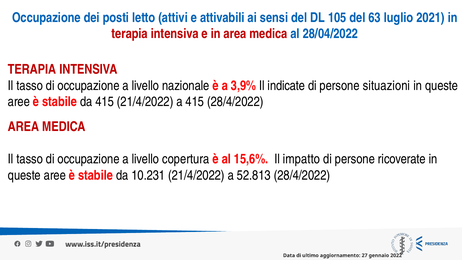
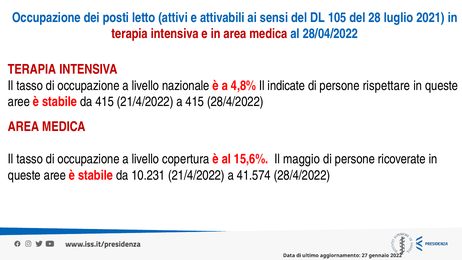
63: 63 -> 28 (375, 18)
3,9%: 3,9% -> 4,8% (243, 86)
situazioni: situazioni -> rispettare (386, 86)
impatto: impatto -> maggio (302, 159)
52.813: 52.813 -> 41.574 (254, 175)
